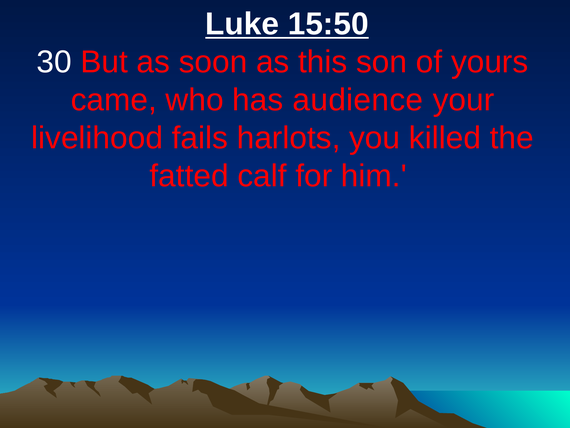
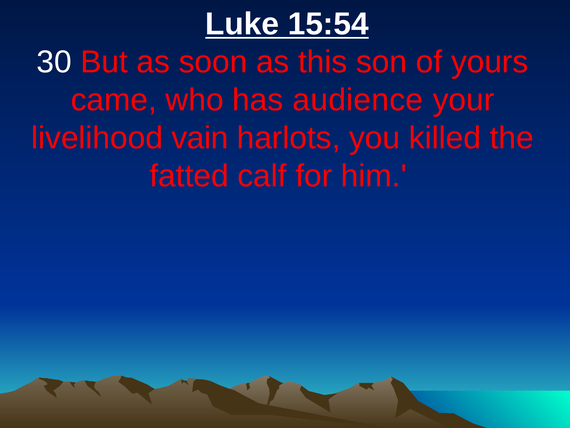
15:50: 15:50 -> 15:54 (328, 24)
fails: fails -> vain (200, 138)
